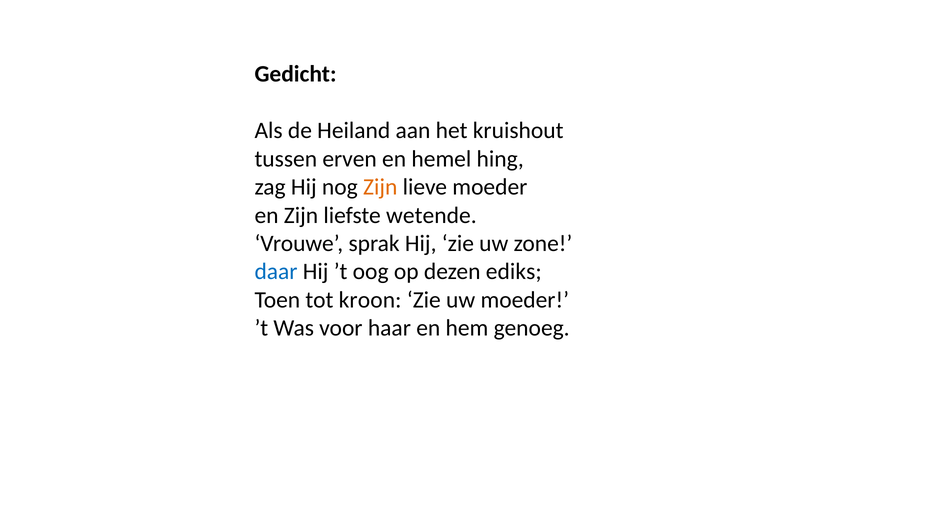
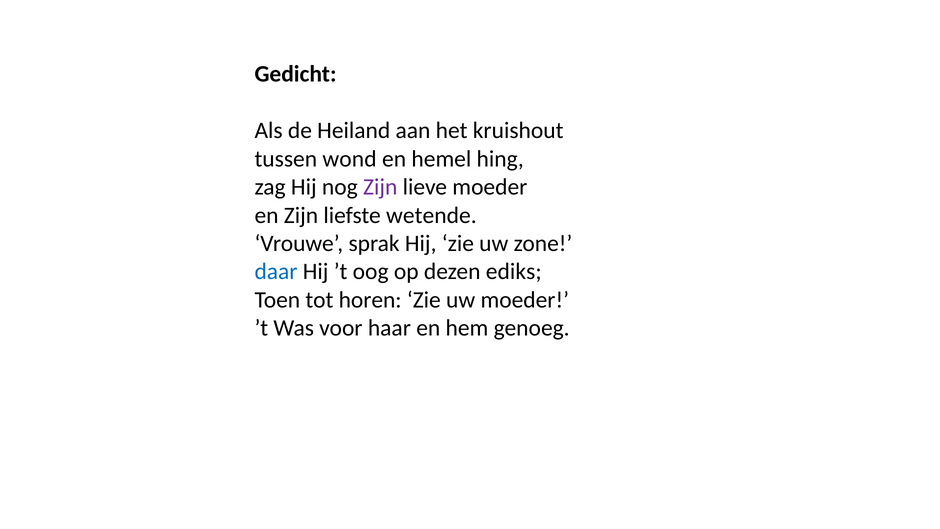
erven: erven -> wond (350, 159)
Zijn colour: orange -> purple (380, 187)
kroon: kroon -> horen (370, 300)
